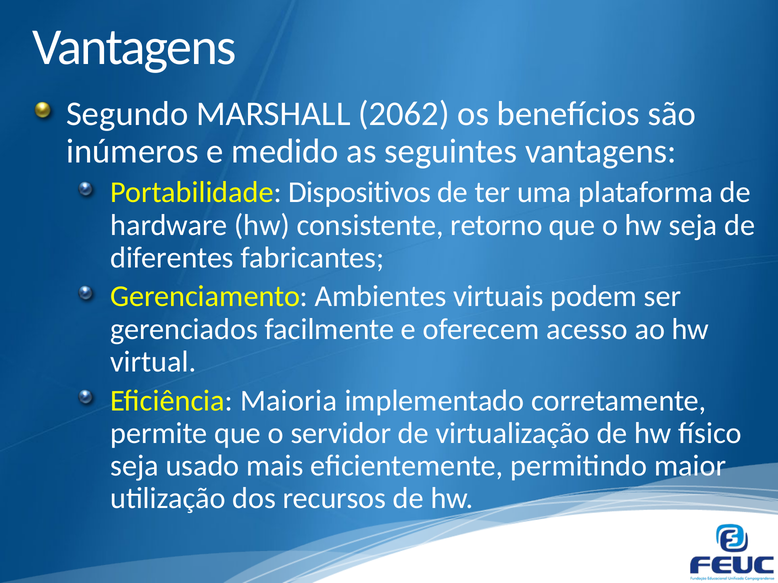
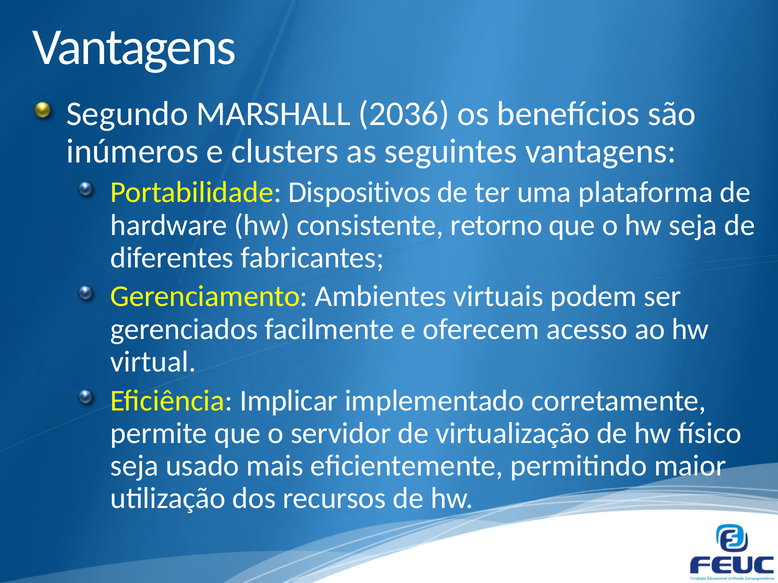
2062: 2062 -> 2036 (404, 114)
medido: medido -> clusters (285, 152)
Maioria: Maioria -> Implicar (289, 401)
